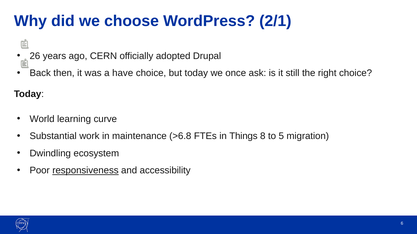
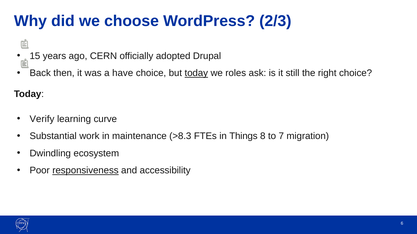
2/1: 2/1 -> 2/3 (275, 21)
26: 26 -> 15 (35, 56)
today underline: none -> present (196, 73)
once: once -> roles (236, 73)
World: World -> Verify (42, 119)
>6.8: >6.8 -> >8.3 (180, 136)
5: 5 -> 7 (281, 136)
